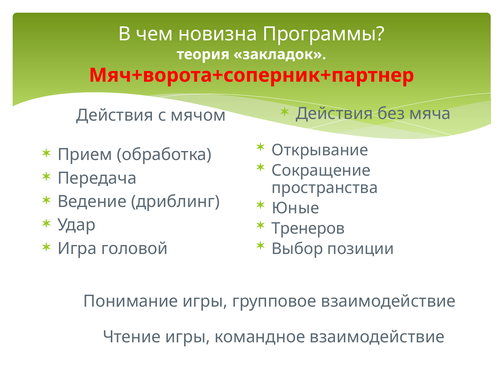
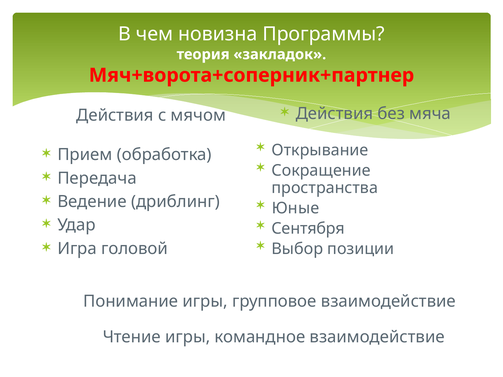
Тренеров: Тренеров -> Сентября (308, 229)
